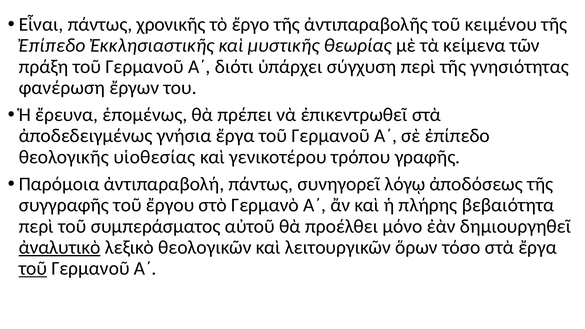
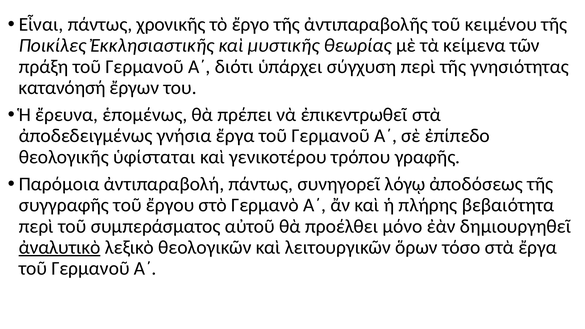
Ἐπίπεδο: Ἐπίπεδο -> Ποικίλες (52, 46)
φανέρωση: φανέρωση -> κατανόησή (62, 88)
υἱοθεσίας: υἱοθεσίας -> ὑφίσταται (154, 157)
τοῦ underline: present -> none (33, 268)
